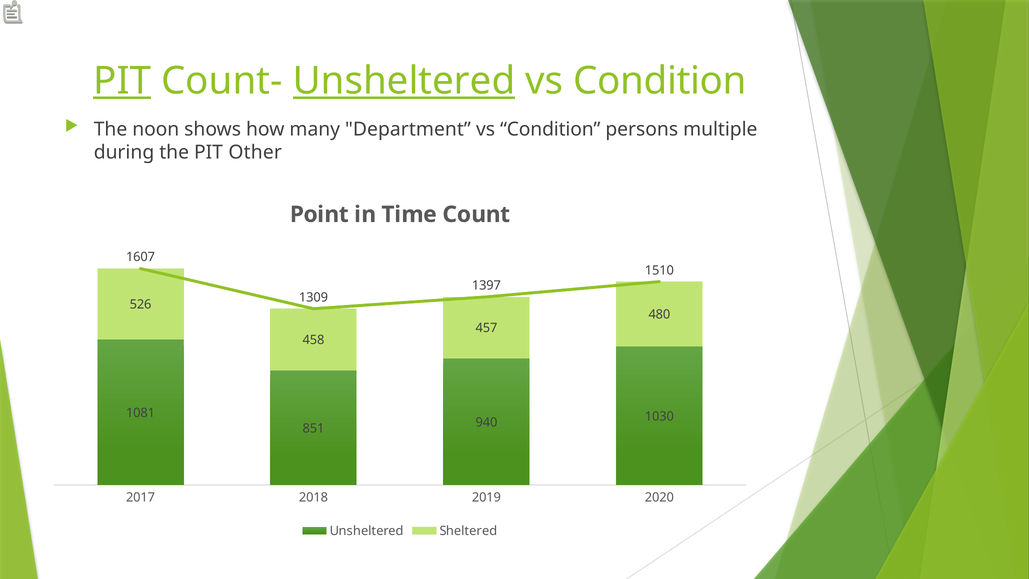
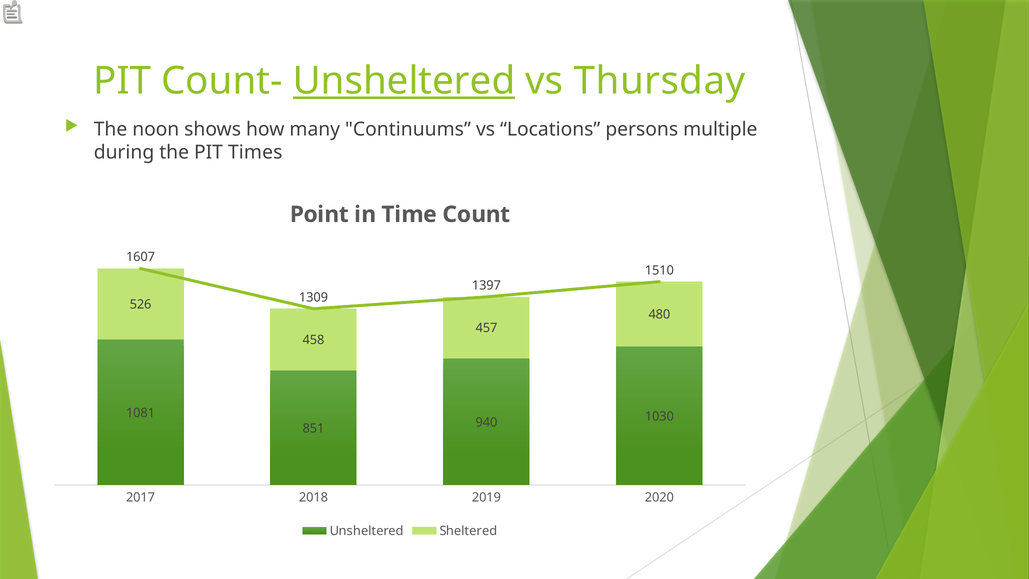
PIT underline: present -> none (122, 81)
Condition: Condition -> Thursday (660, 81)
Department: Department -> Continuums (408, 129)
Condition: Condition -> Locations (550, 129)
Other: Other -> Times (255, 152)
